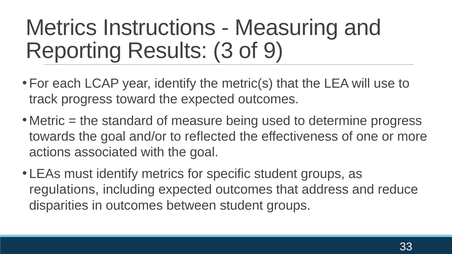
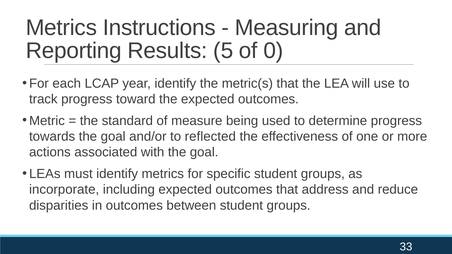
3: 3 -> 5 (223, 51)
9: 9 -> 0 (273, 51)
regulations: regulations -> incorporate (64, 190)
